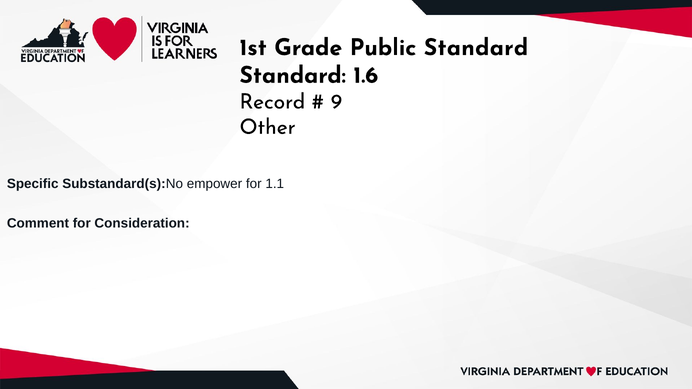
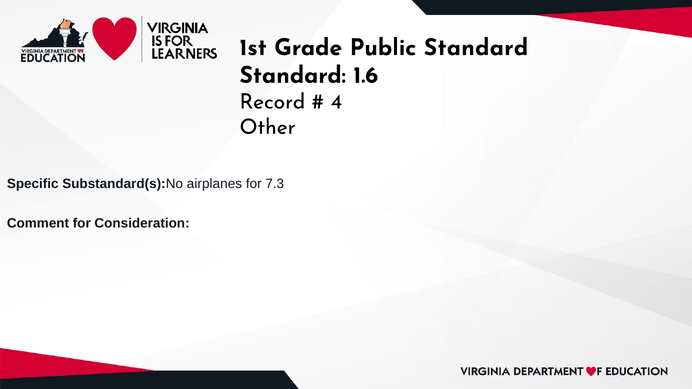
9: 9 -> 4 (336, 102)
empower: empower -> airplanes (214, 184)
1.1: 1.1 -> 7.3 (275, 184)
